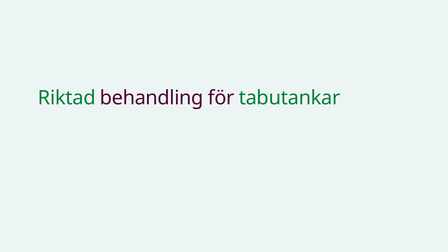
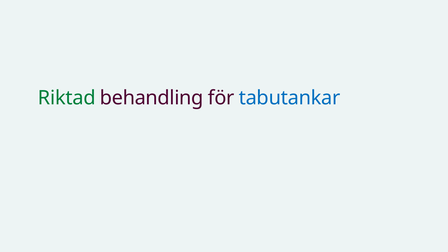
tabutankar colour: green -> blue (290, 98)
